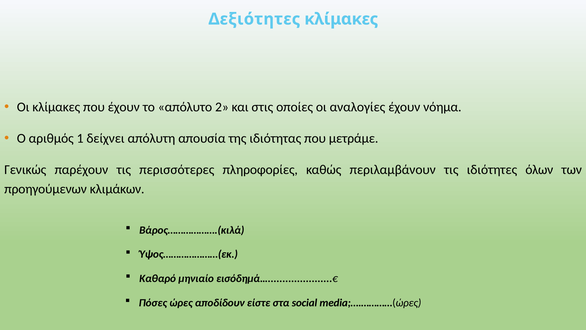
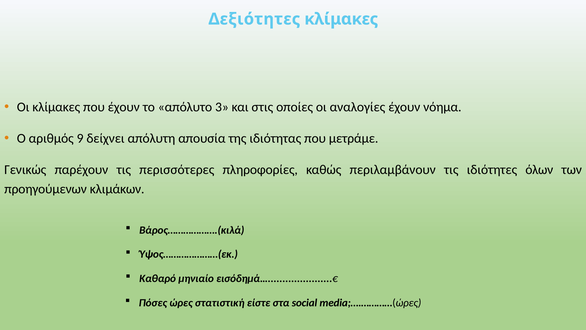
2: 2 -> 3 (222, 107)
1: 1 -> 9 (80, 138)
αποδίδουν: αποδίδουν -> στατιστική (220, 302)
